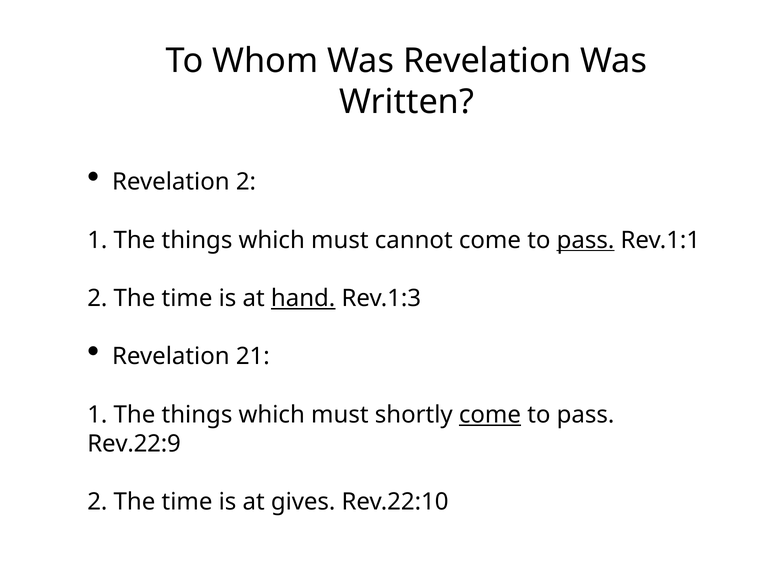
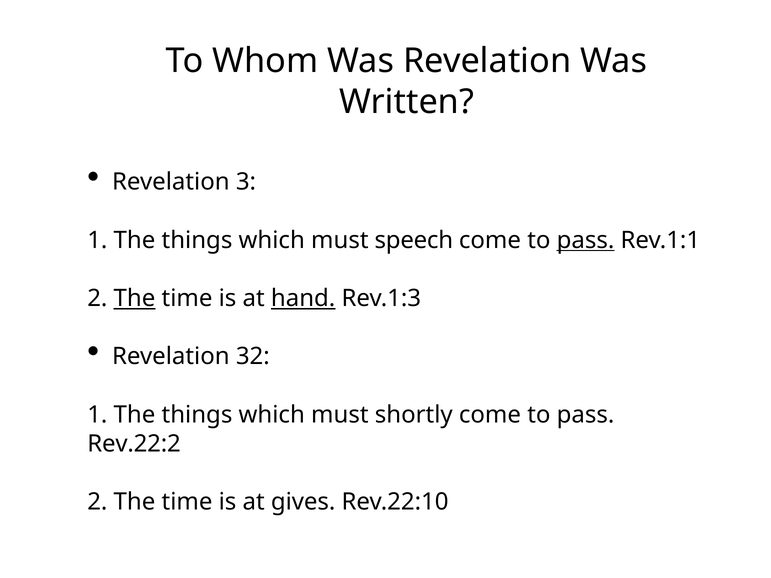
Revelation 2: 2 -> 3 (246, 182)
cannot: cannot -> speech (414, 240)
The underline: none -> present (134, 298)
21: 21 -> 32 (253, 357)
come underline: present -> none (490, 415)
Rev.22:9: Rev.22:9 -> Rev.22:2 (134, 444)
